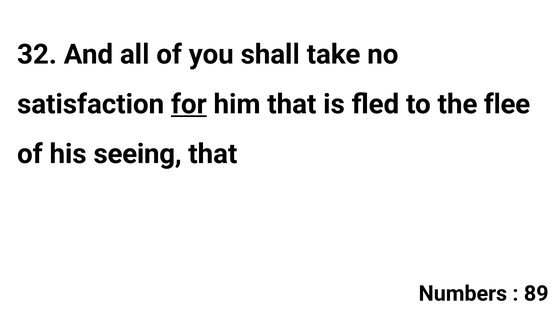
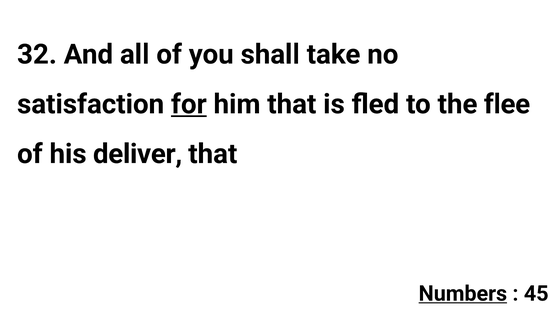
seeing: seeing -> deliver (138, 154)
Numbers underline: none -> present (463, 294)
89: 89 -> 45 (536, 294)
